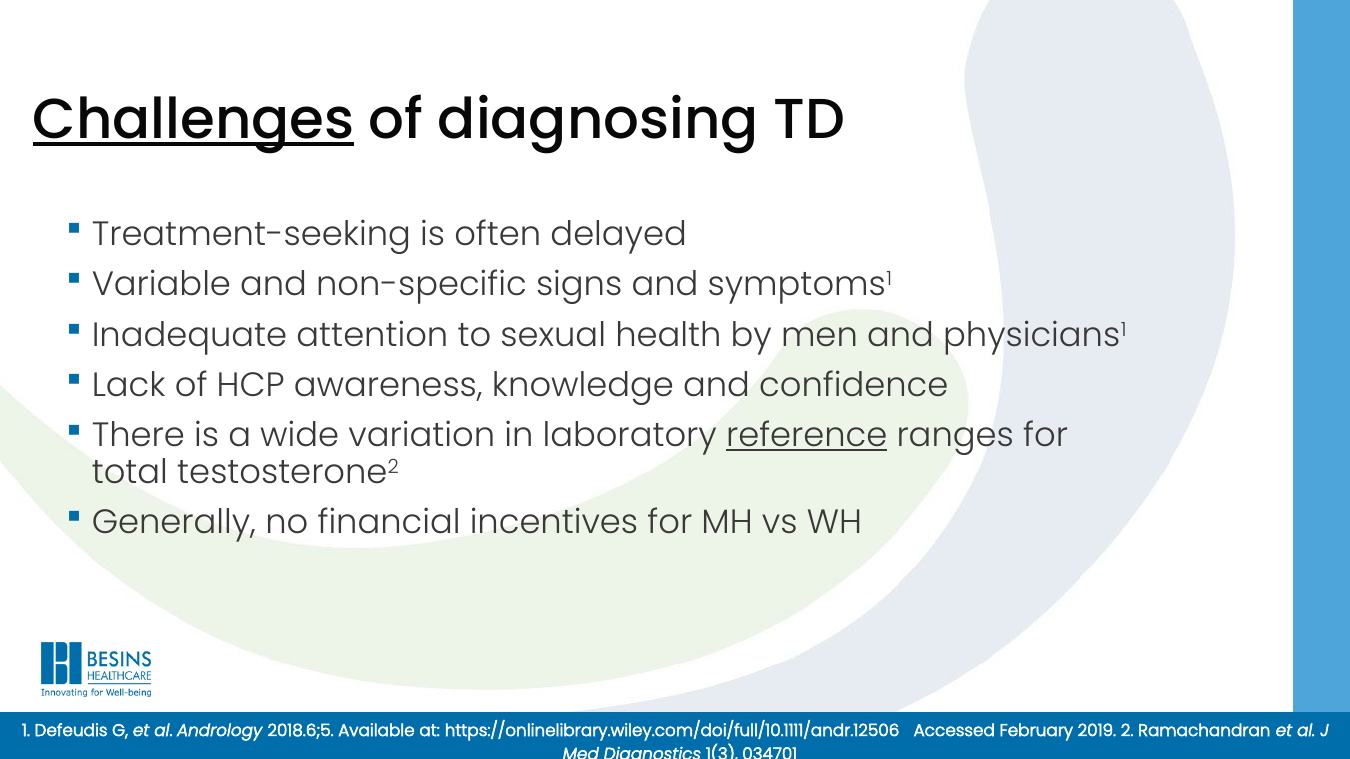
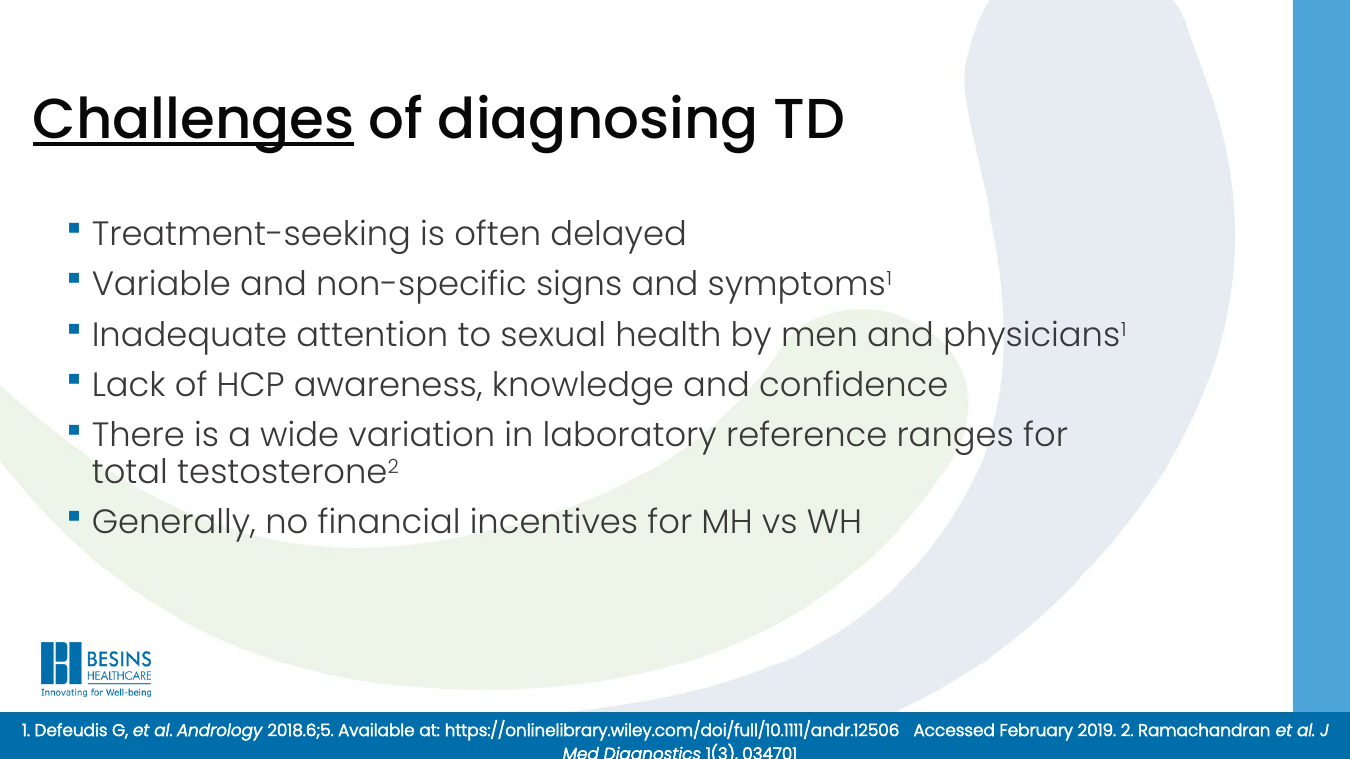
reference underline: present -> none (807, 436)
